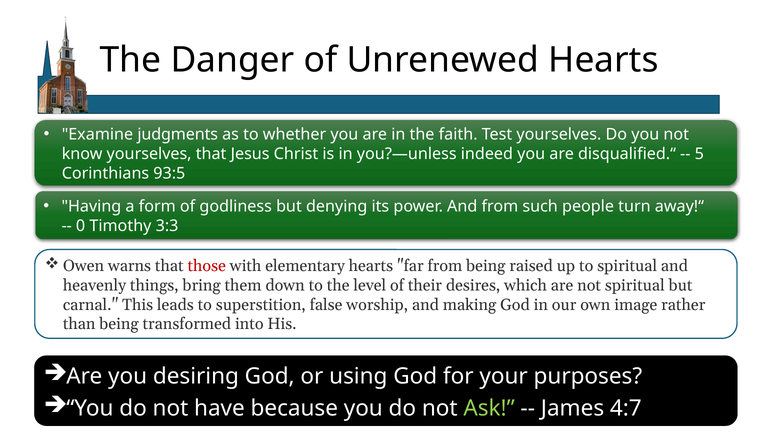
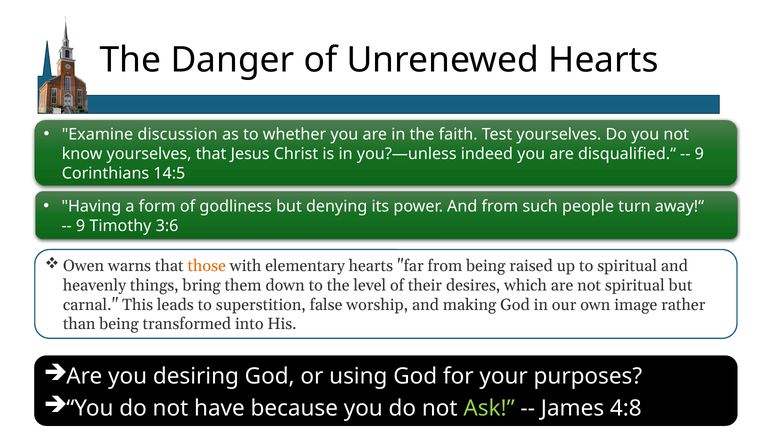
judgments: judgments -> discussion (178, 134)
5: 5 -> 9 (699, 154)
93:5: 93:5 -> 14:5 (169, 173)
0: 0 -> 9 (81, 226)
3:3: 3:3 -> 3:6 (167, 226)
those colour: red -> orange (207, 266)
4:7: 4:7 -> 4:8 (626, 408)
